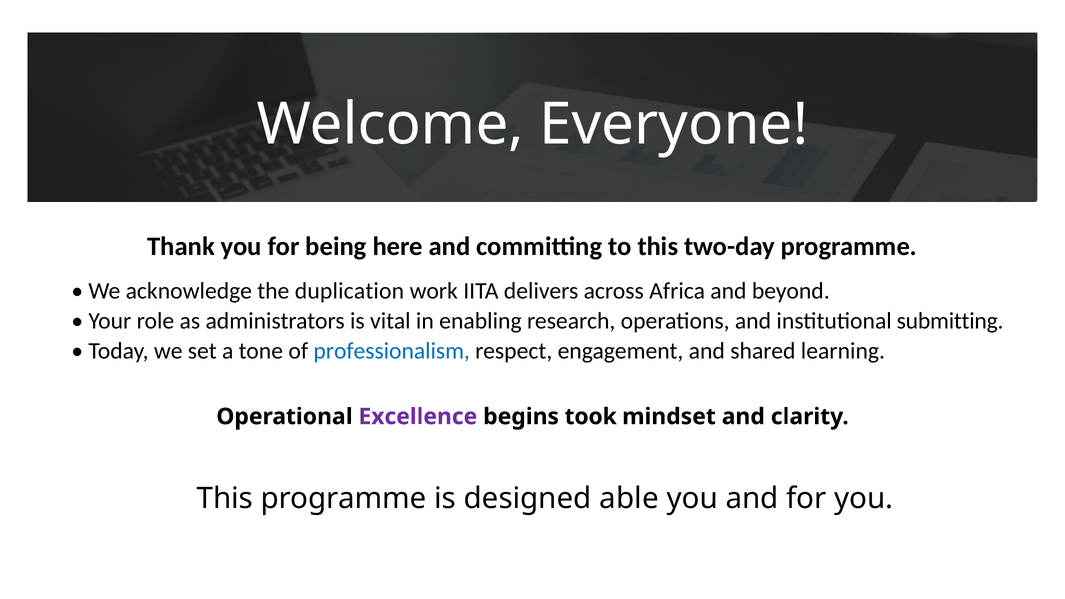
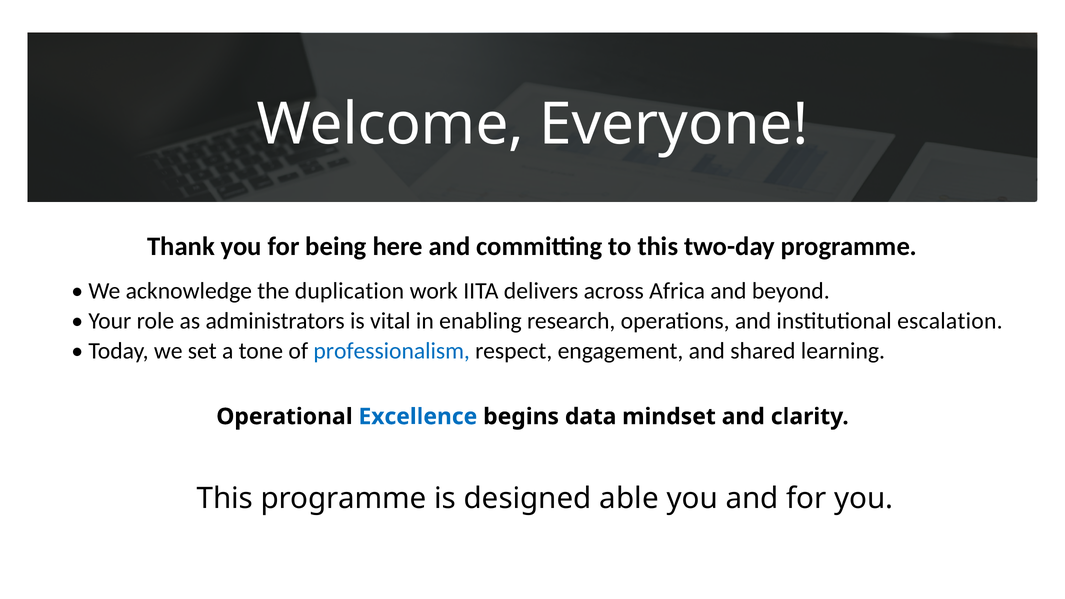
submitting: submitting -> escalation (950, 321)
Excellence colour: purple -> blue (418, 417)
took: took -> data (591, 417)
